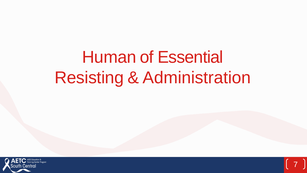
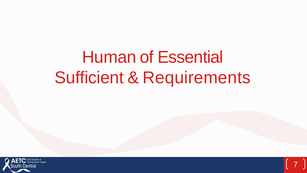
Resisting: Resisting -> Sufficient (89, 78)
Administration: Administration -> Requirements (197, 78)
